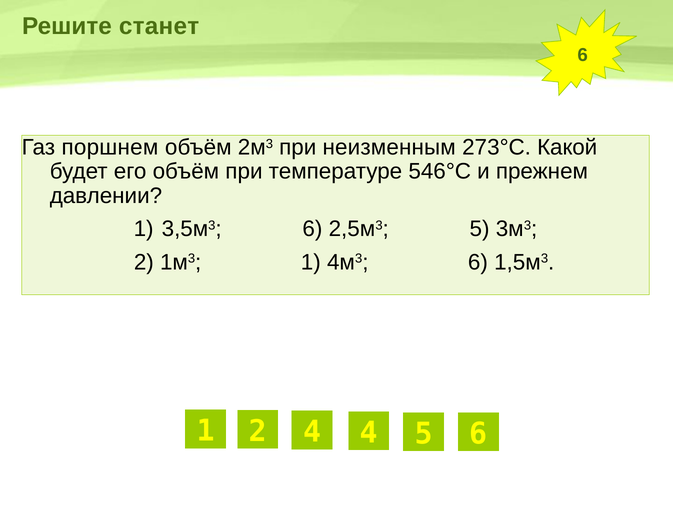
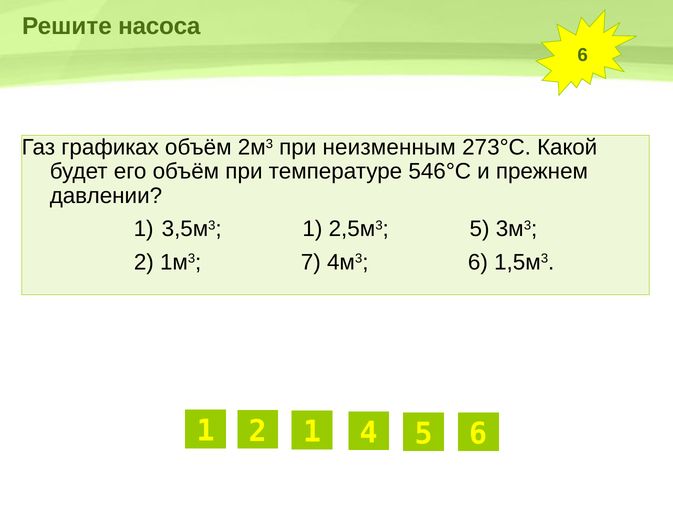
станет: станет -> насоса (159, 26)
поршнем: поршнем -> графиках (110, 147)
3,5м3 6: 6 -> 1 (312, 229)
1м3 1: 1 -> 7 (311, 262)
1 4: 4 -> 1 (312, 432)
